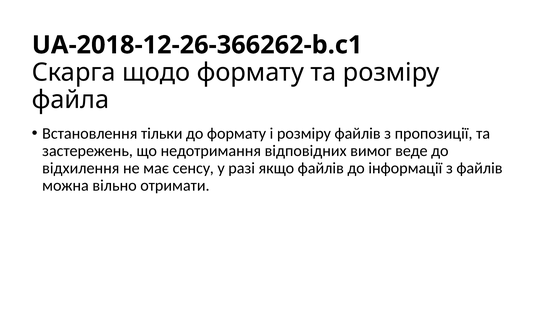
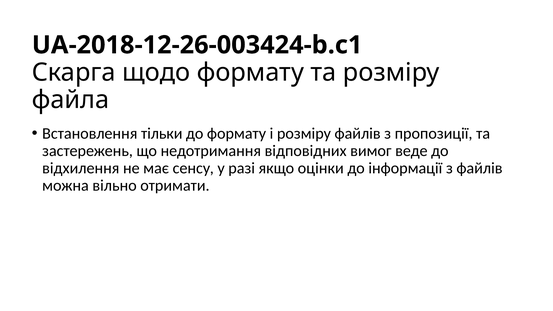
UA-2018-12-26-366262-b.c1: UA-2018-12-26-366262-b.c1 -> UA-2018-12-26-003424-b.c1 (197, 45)
якщо файлів: файлів -> оцінки (321, 168)
